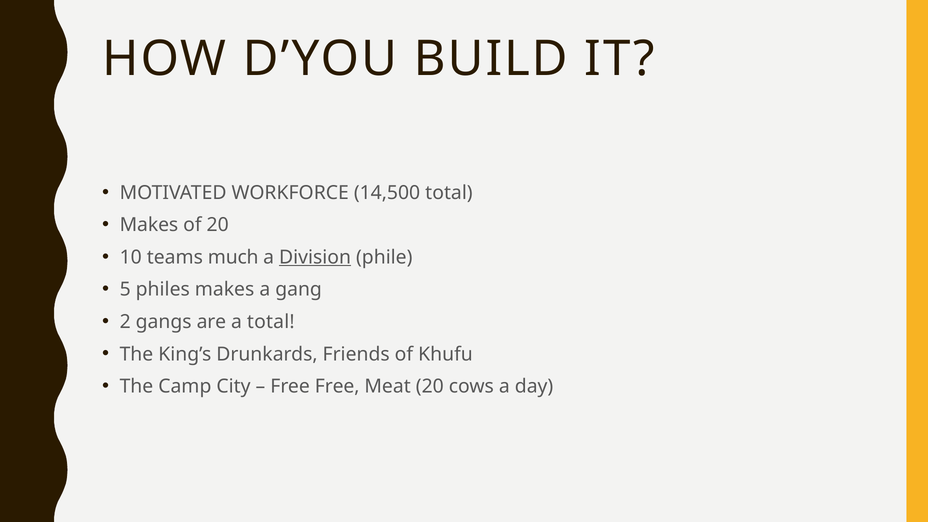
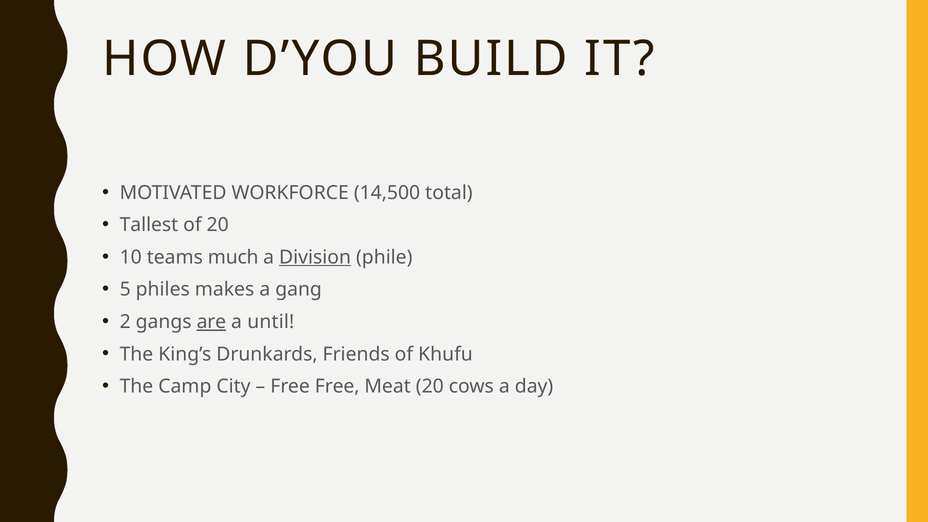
Makes: Makes -> Tallest (149, 225)
are underline: none -> present (211, 322)
a total: total -> until (271, 322)
